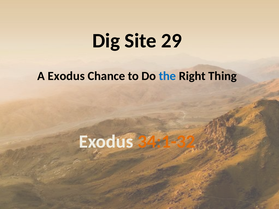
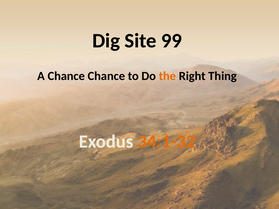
29: 29 -> 99 (172, 41)
A Exodus: Exodus -> Chance (66, 76)
the colour: blue -> orange (167, 76)
